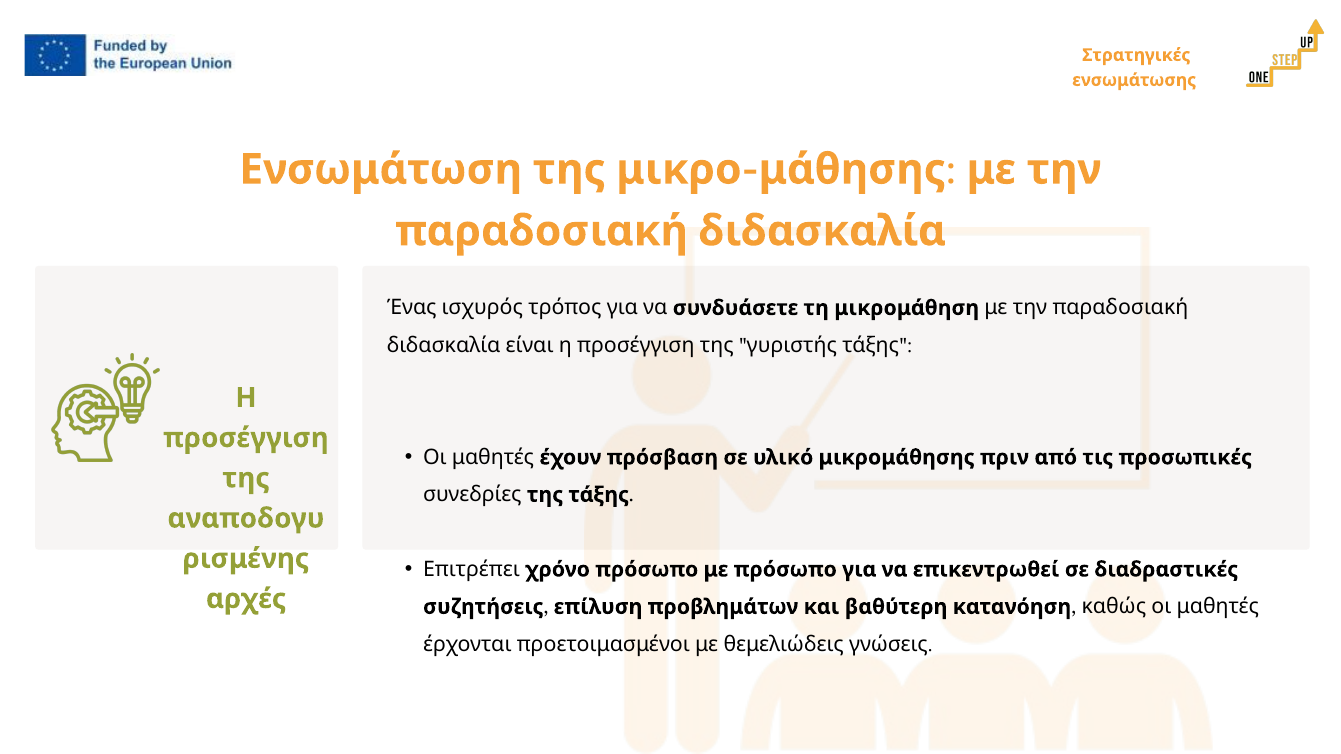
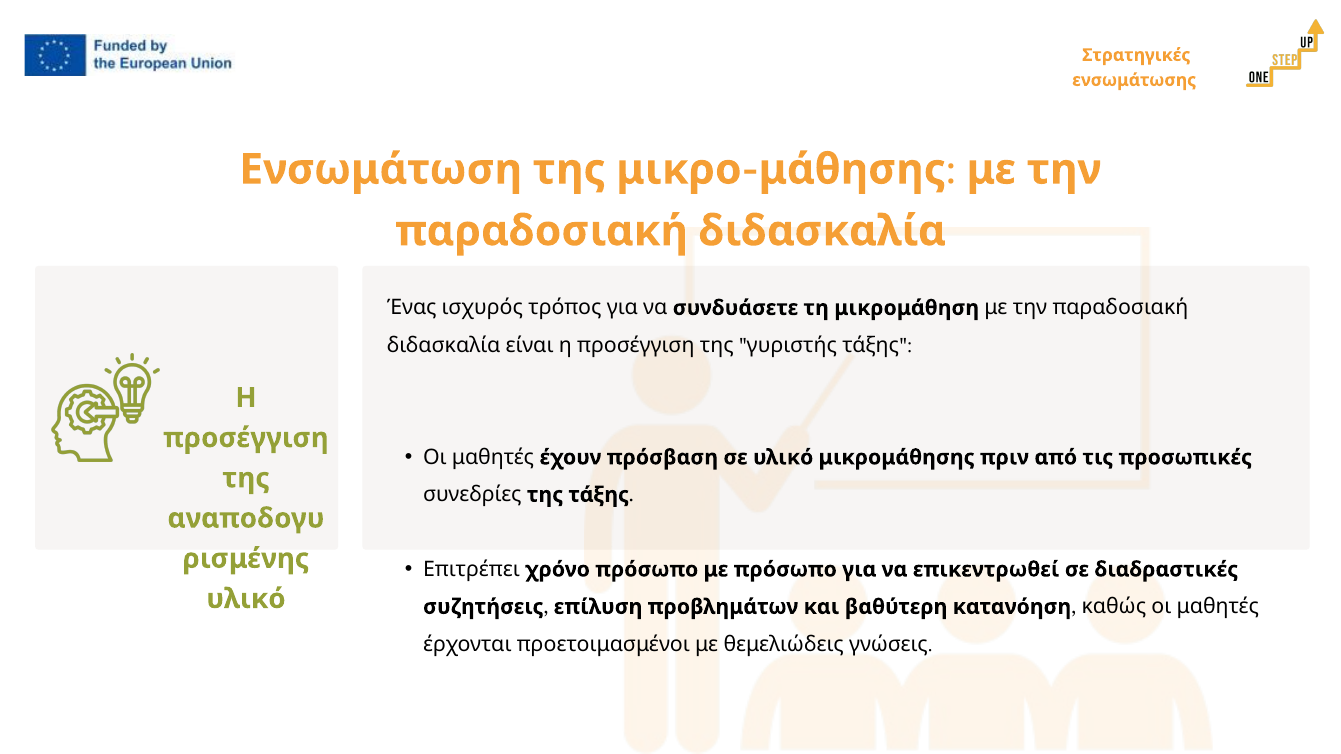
αρχές: αρχές -> υλικό (246, 599)
